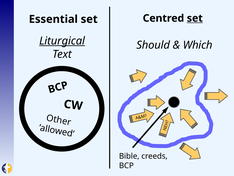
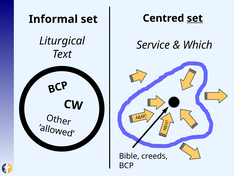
Essential: Essential -> Informal (53, 19)
Liturgical underline: present -> none (62, 41)
Should: Should -> Service (153, 45)
